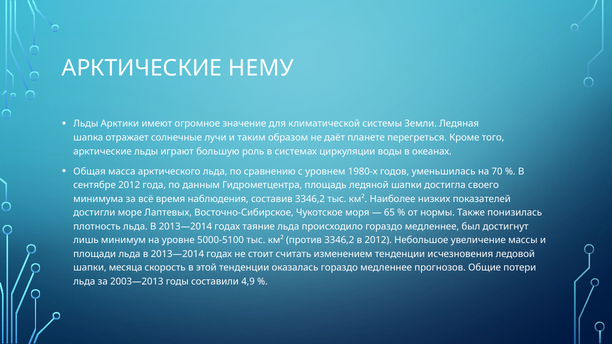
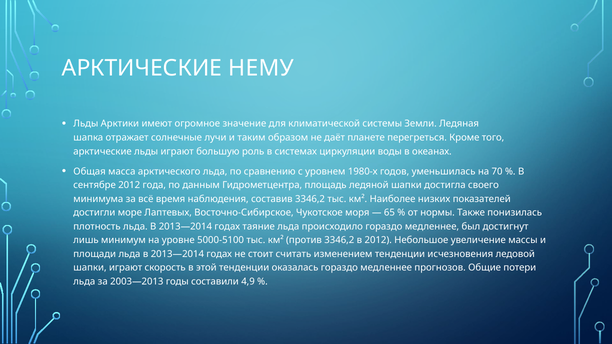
шапки месяца: месяца -> играют (126, 268)
